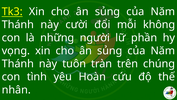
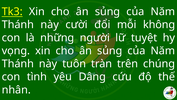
phần: phần -> tuyệt (144, 38)
Hoàn: Hoàn -> Dâng (92, 76)
